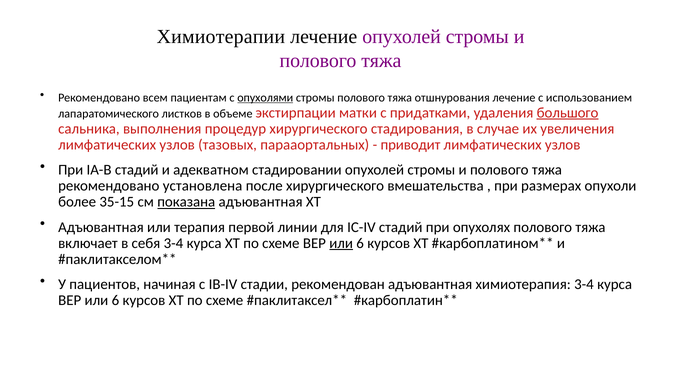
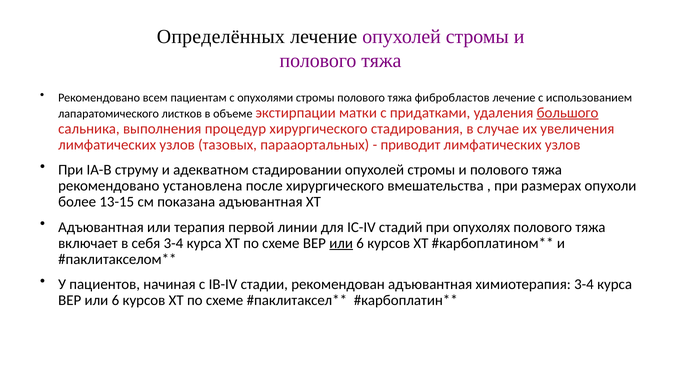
Химиотерапии: Химиотерапии -> Определённых (221, 37)
опухолями underline: present -> none (265, 98)
отшнурования: отшнурования -> фибробластов (452, 98)
IA-B стадий: стадий -> струму (137, 170)
35-15: 35-15 -> 13-15 (117, 202)
показана underline: present -> none (186, 202)
